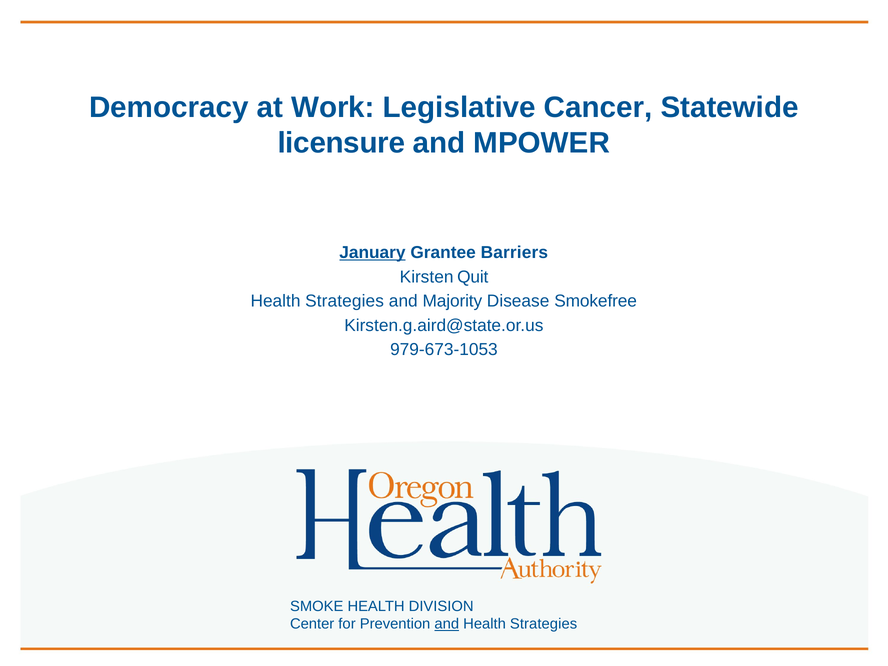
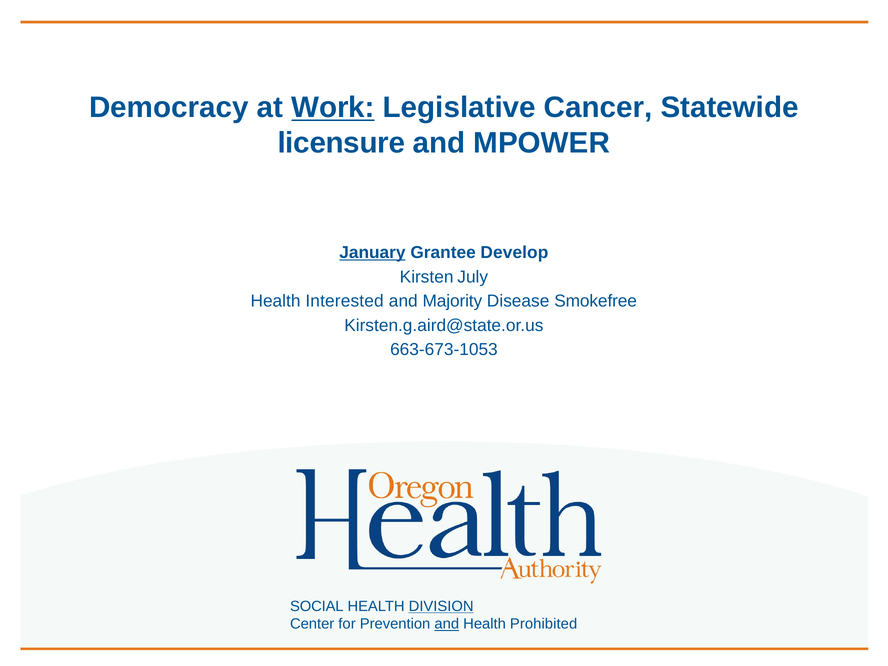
Work underline: none -> present (333, 107)
Barriers: Barriers -> Develop (514, 253)
Quit: Quit -> July (473, 277)
Strategies: Strategies -> Interested (345, 301)
979-673-1053: 979-673-1053 -> 663-673-1053 (444, 350)
SMOKE: SMOKE -> SOCIAL (317, 606)
DIVISION underline: none -> present (441, 606)
Strategies: Strategies -> Prohibited (544, 624)
